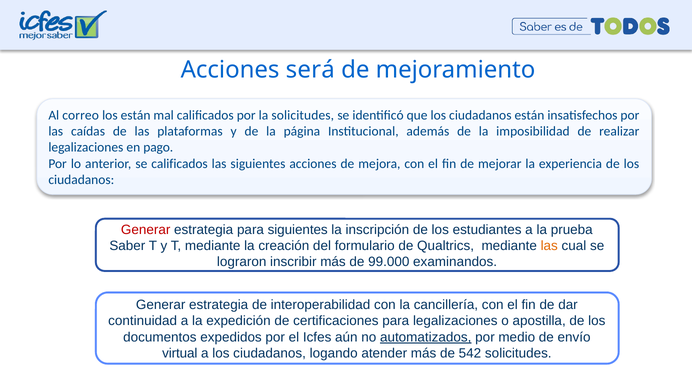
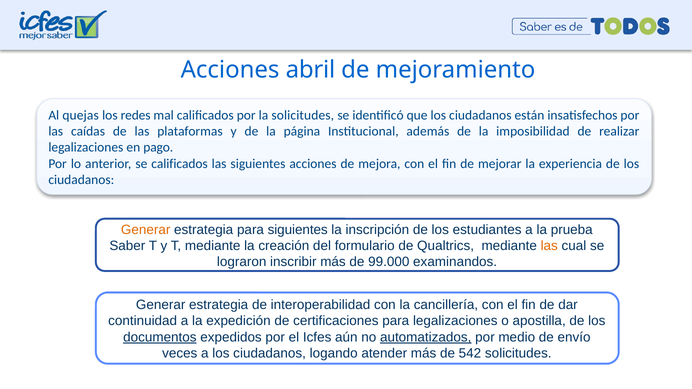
será: será -> abril (310, 70)
correo: correo -> quejas (81, 115)
los están: están -> redes (136, 115)
Generar colour: red -> orange (146, 230)
documentos underline: none -> present (160, 337)
virtual: virtual -> veces (180, 353)
